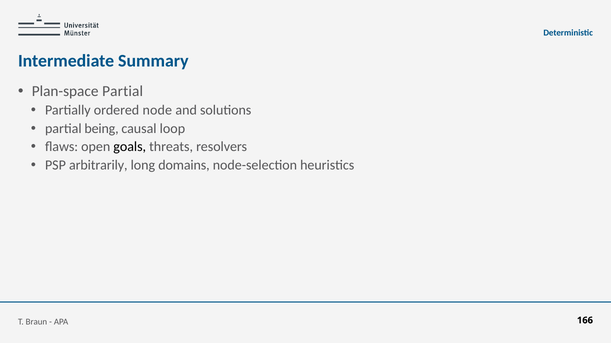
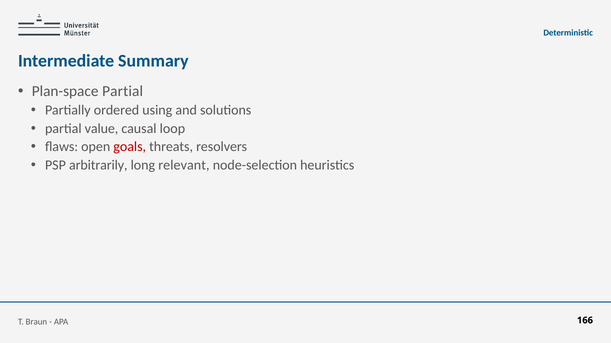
node: node -> using (157, 111)
being: being -> value (102, 129)
goals colour: black -> red (130, 147)
domains: domains -> relevant (184, 165)
